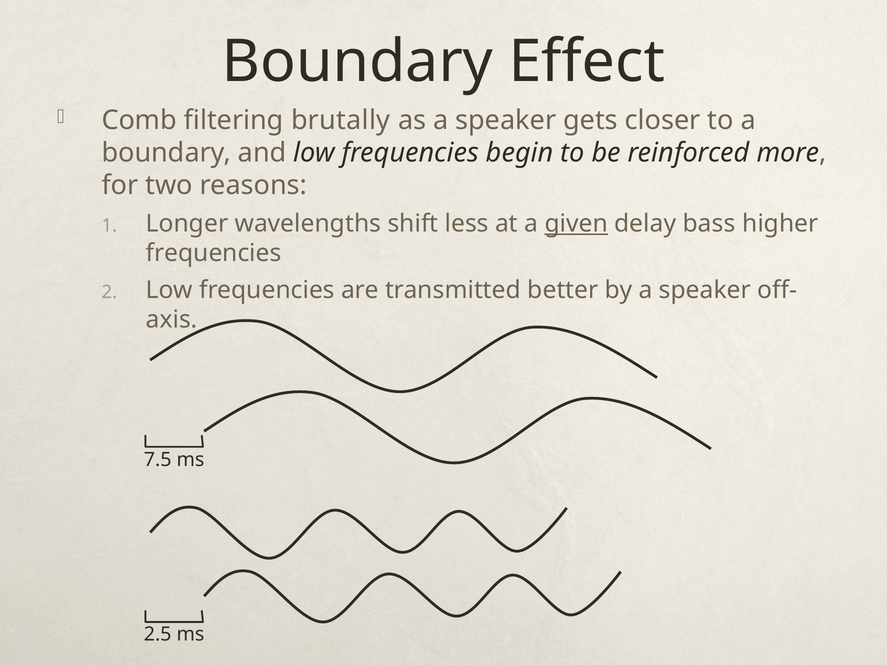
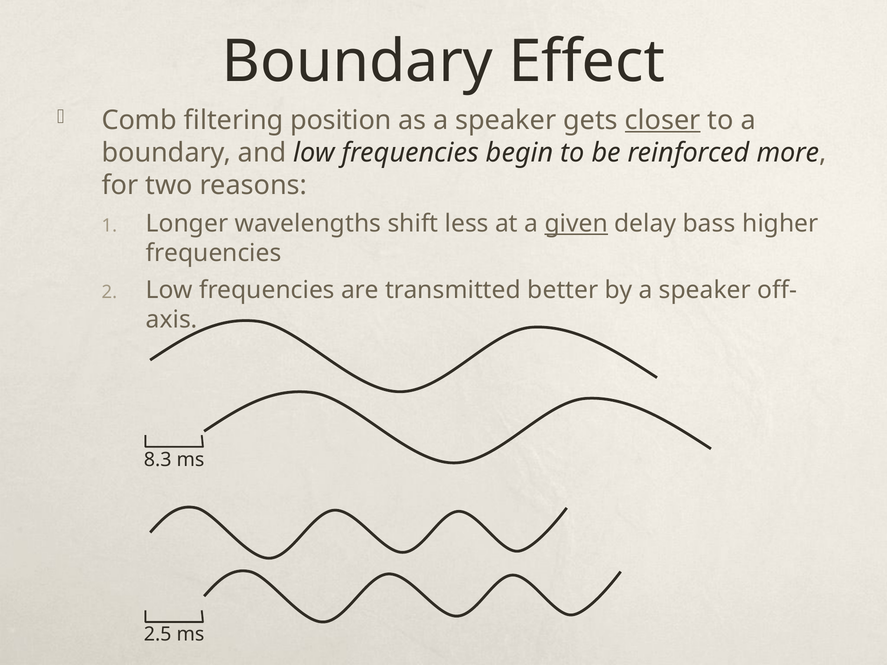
brutally: brutally -> position (341, 120)
closer underline: none -> present (663, 120)
7.5: 7.5 -> 8.3 (158, 460)
